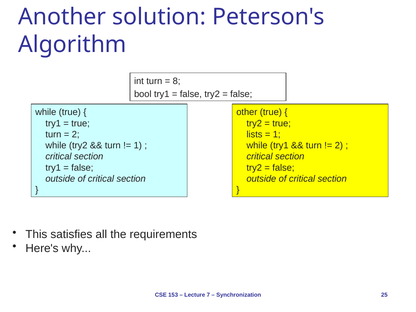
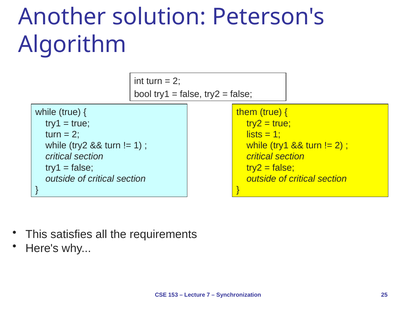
8: 8 -> 2 (177, 81)
other: other -> them (247, 112)
